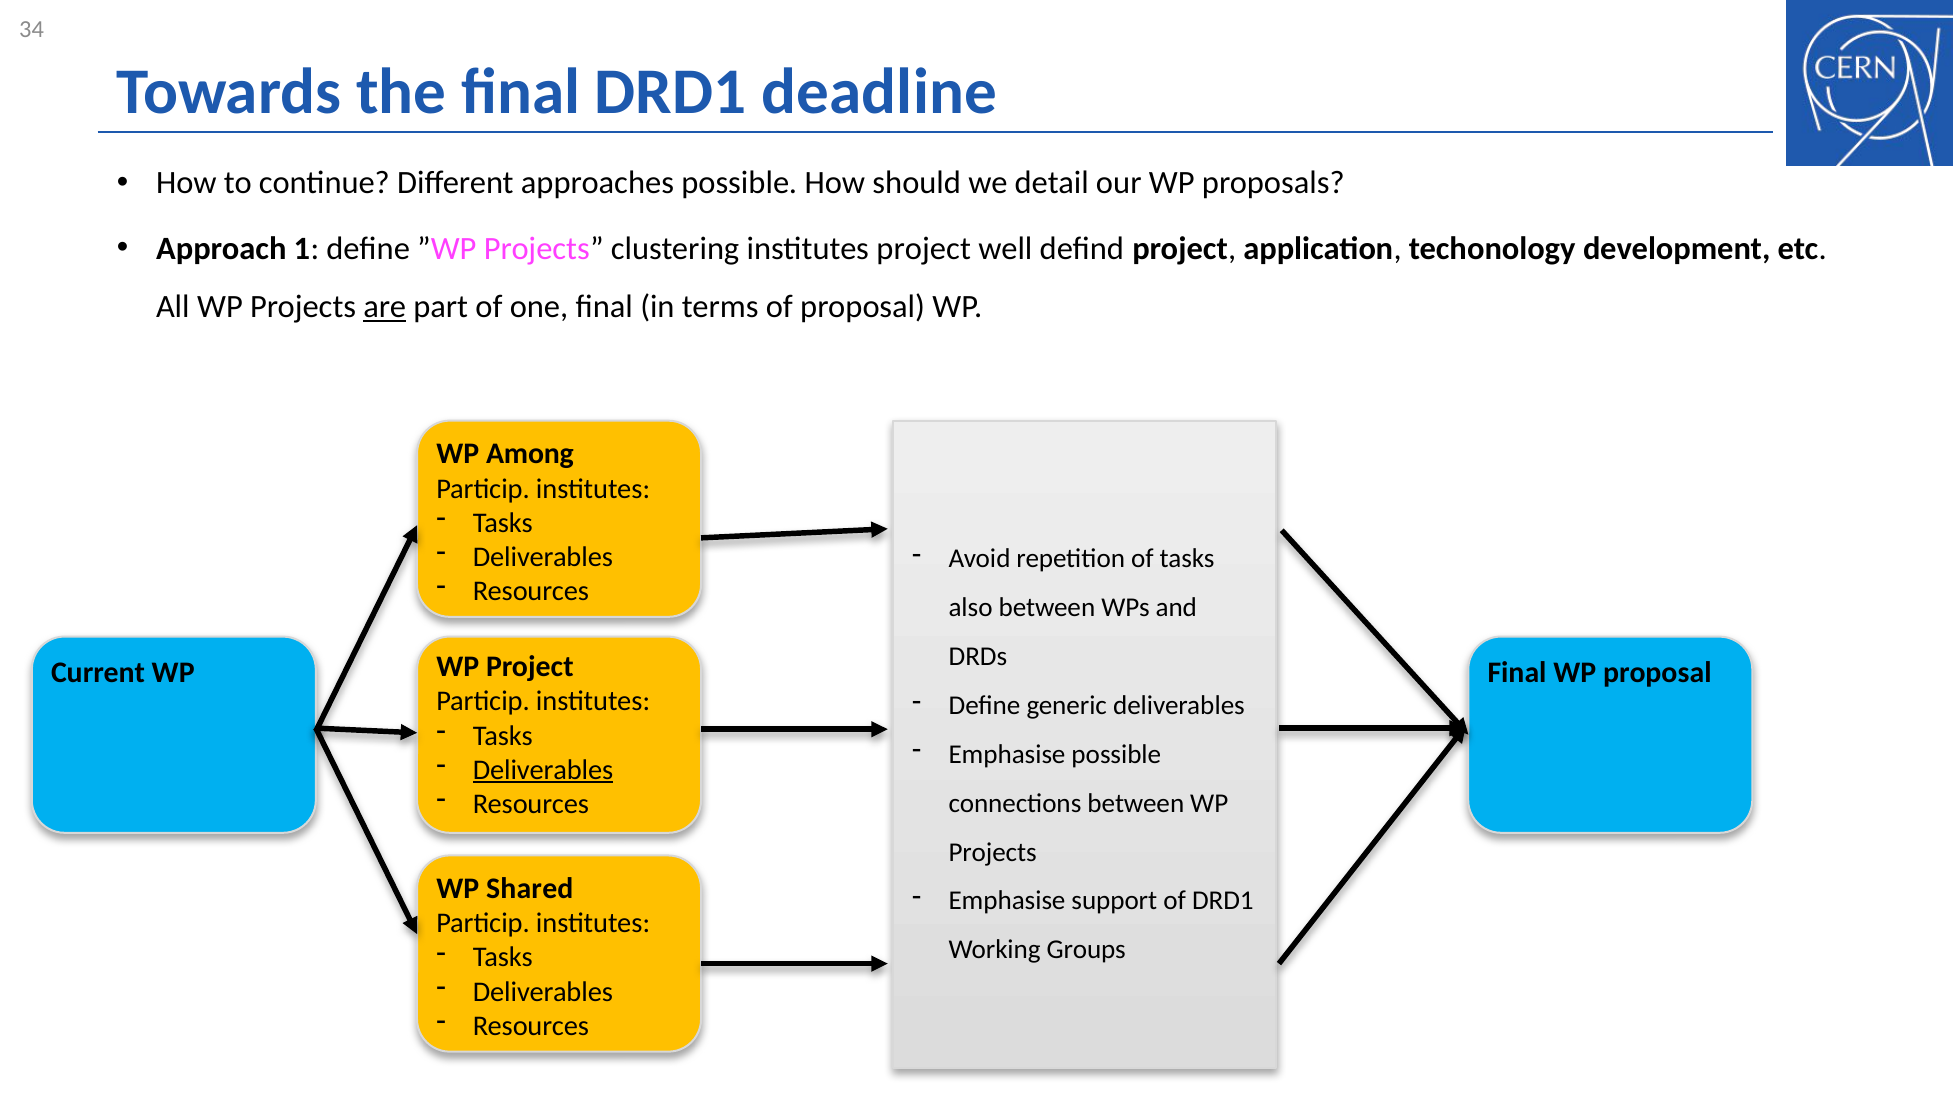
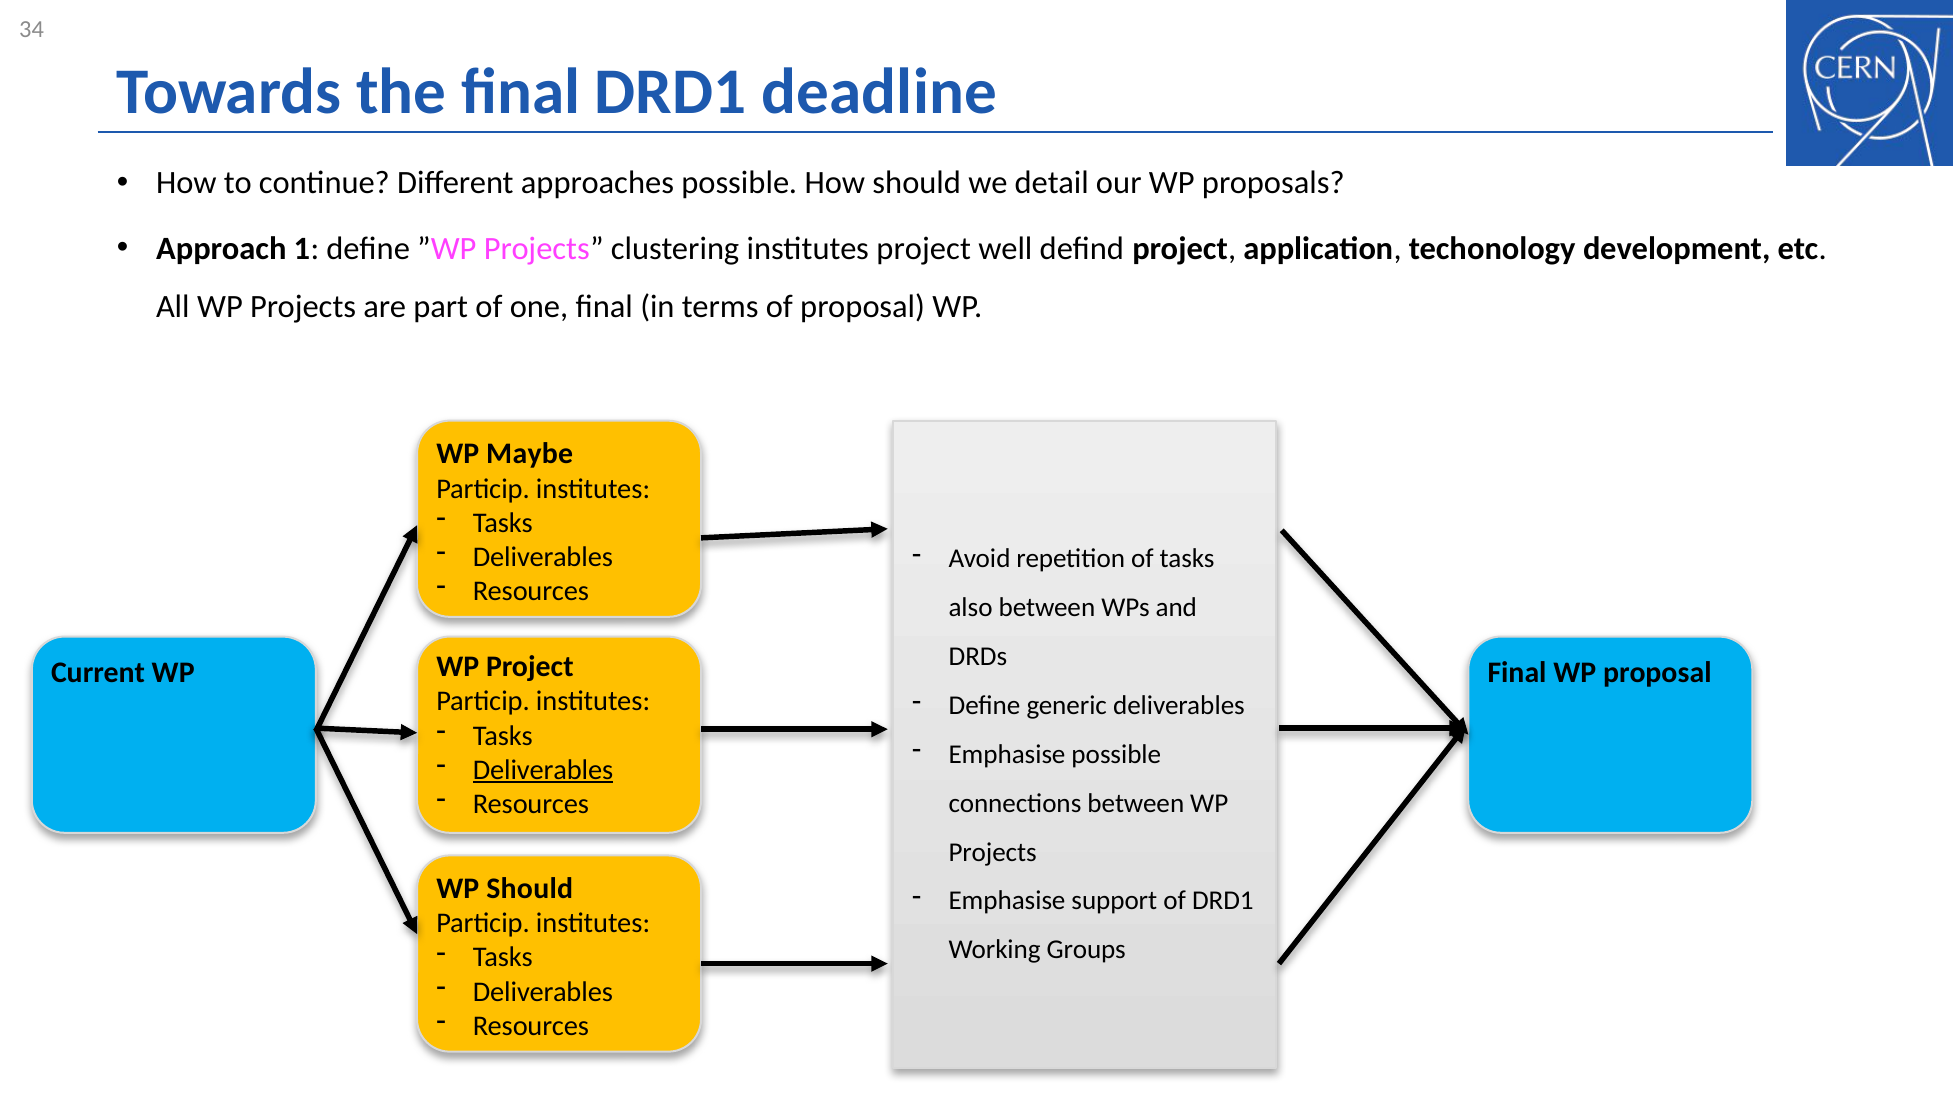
are underline: present -> none (385, 307)
Among: Among -> Maybe (530, 454)
WP Shared: Shared -> Should (530, 889)
